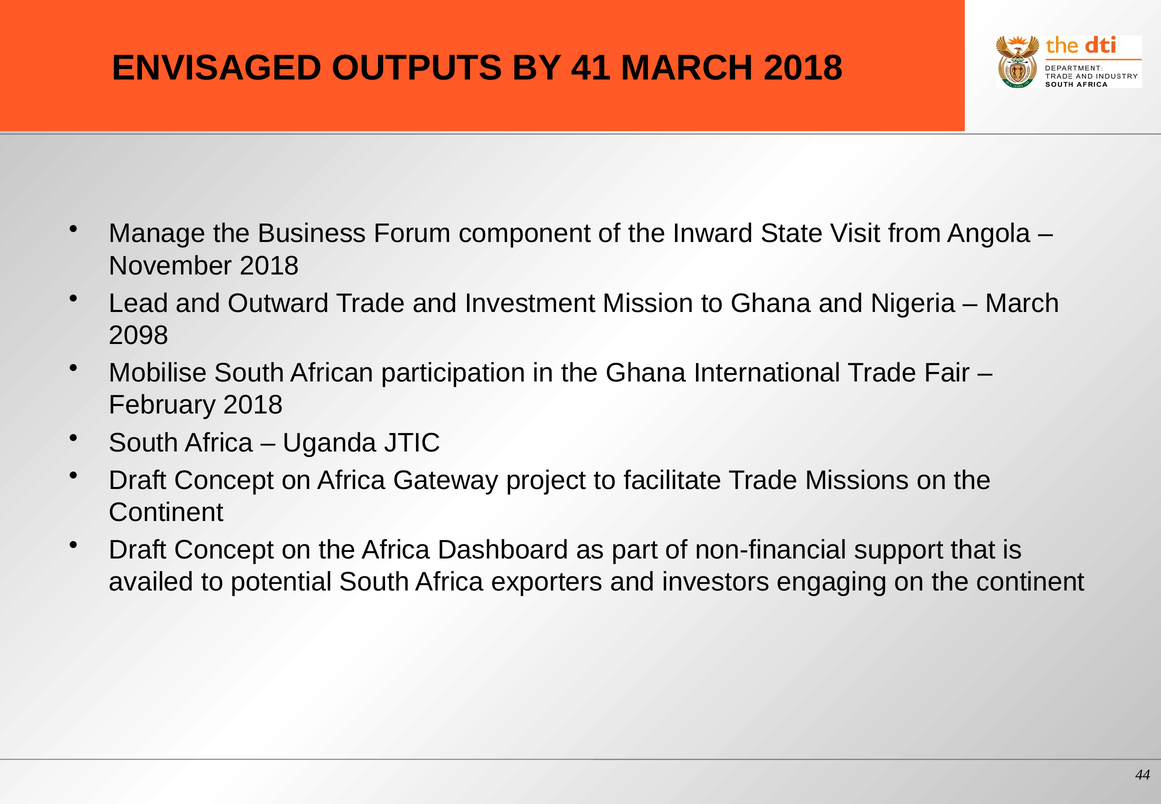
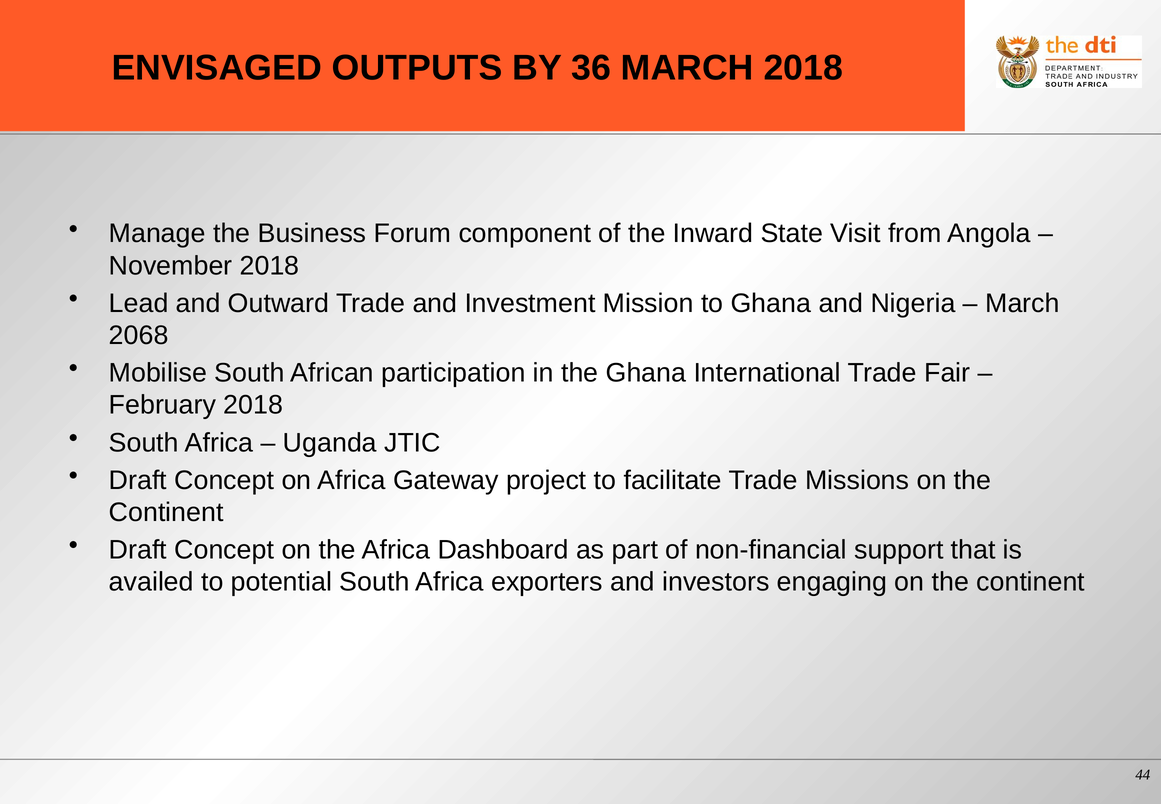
41: 41 -> 36 (591, 68)
2098: 2098 -> 2068 (139, 335)
